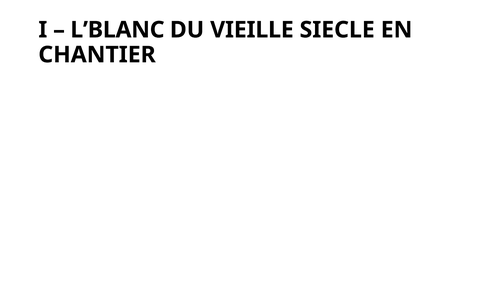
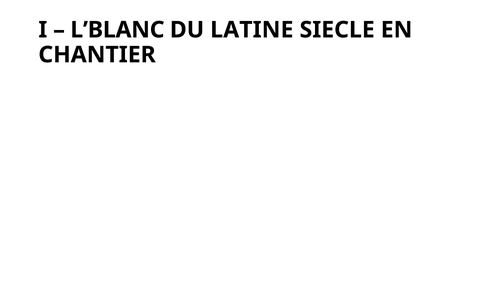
VIEILLE: VIEILLE -> LATINE (252, 30)
